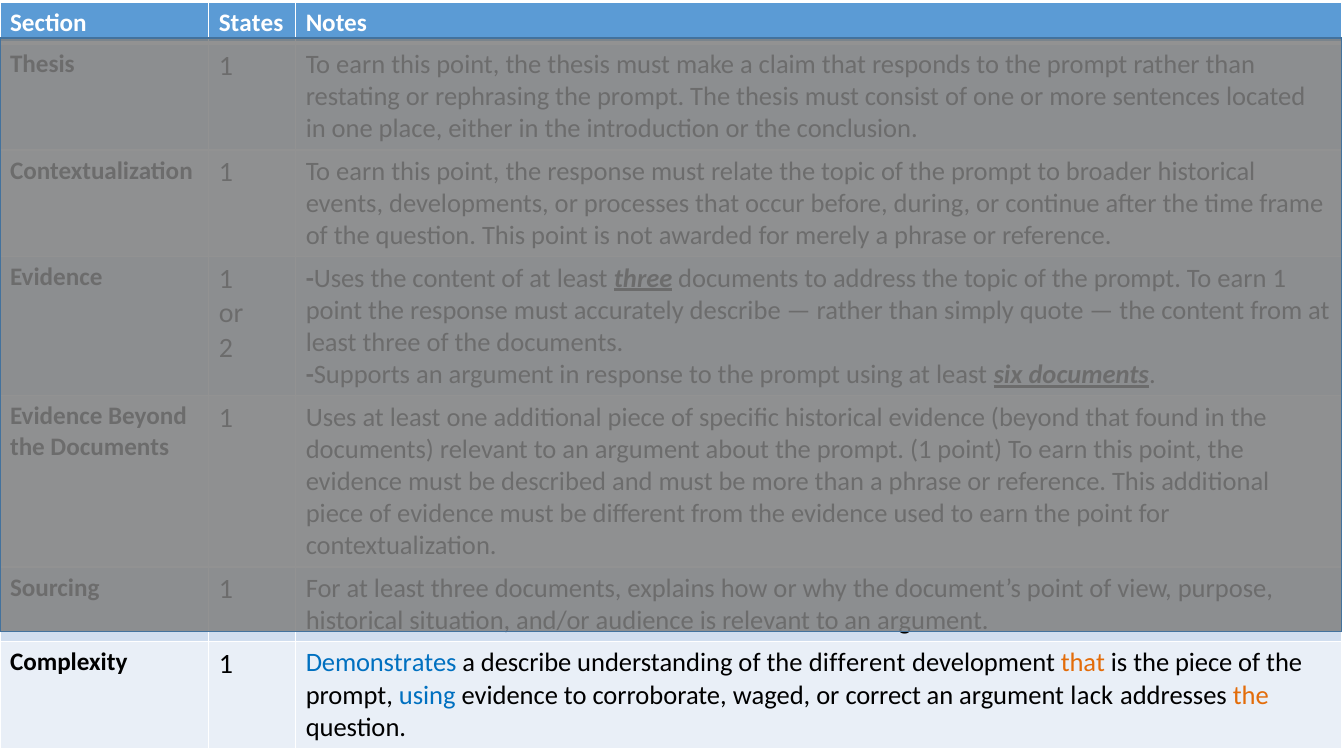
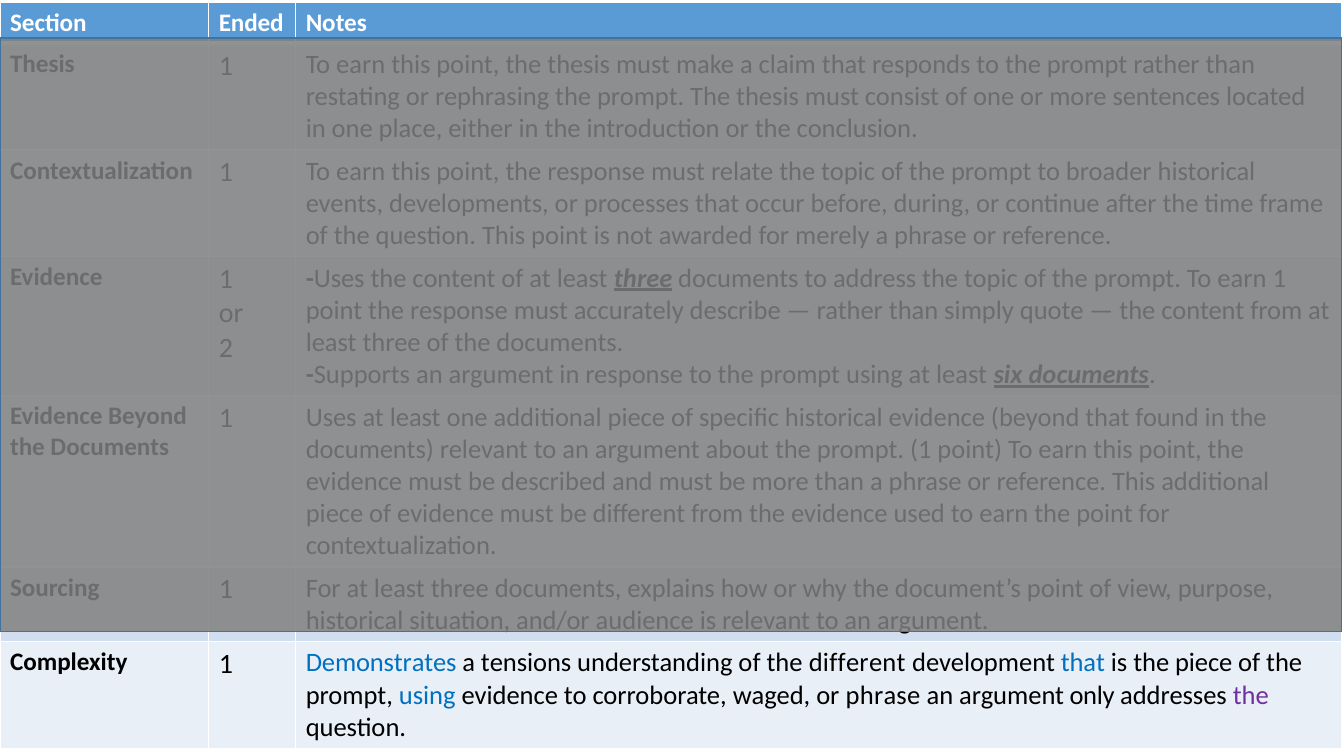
States: States -> Ended (251, 23)
a describe: describe -> tensions (526, 663)
that colour: orange -> blue (1083, 663)
or correct: correct -> phrase (883, 695)
lack: lack -> only (1092, 695)
the colour: orange -> purple (1251, 695)
